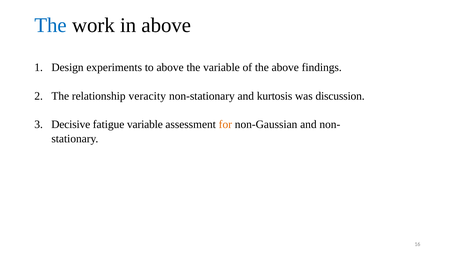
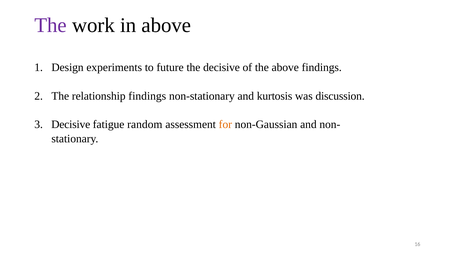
The colour: blue -> purple (51, 25)
to above: above -> future (170, 68)
the variable: variable -> decisive (222, 68)
relationship veracity: veracity -> findings (147, 96)
fatigue variable: variable -> random (145, 124)
